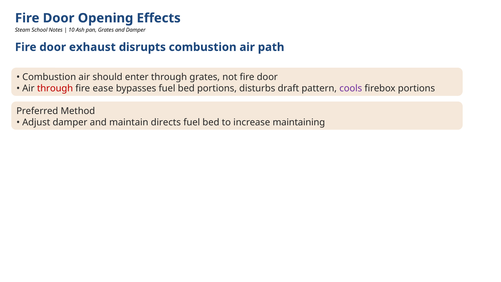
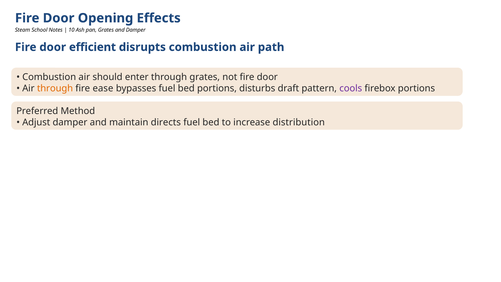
exhaust: exhaust -> efficient (92, 47)
through colour: red -> orange (55, 89)
maintaining: maintaining -> distribution (299, 122)
